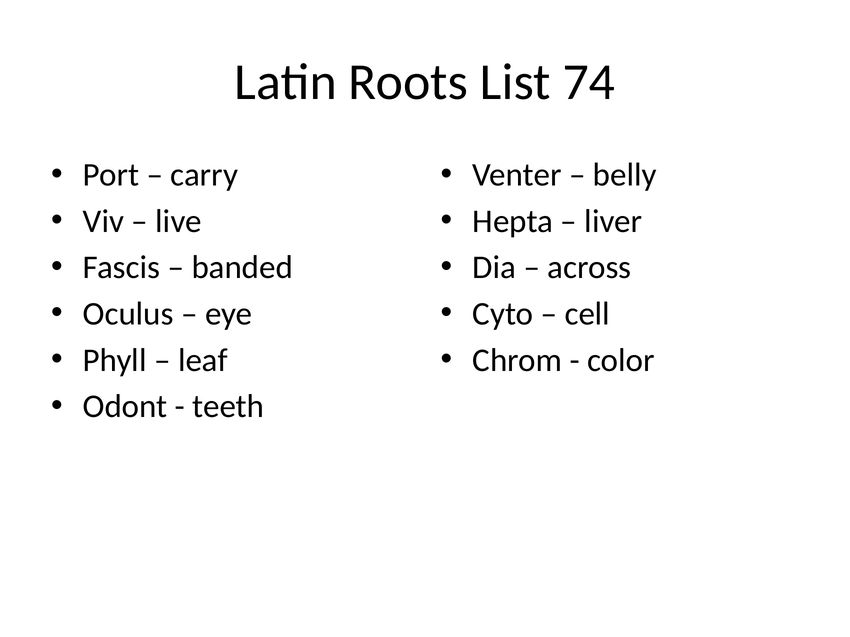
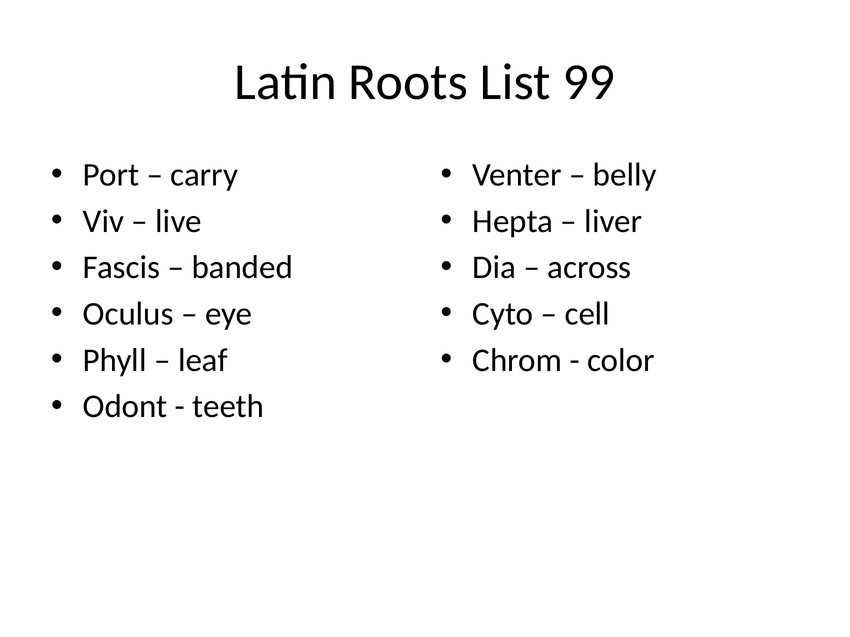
74: 74 -> 99 (589, 82)
